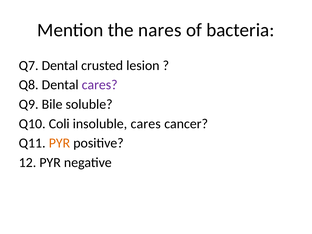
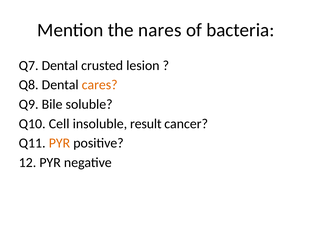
cares colour: purple -> orange (100, 85)
Coli: Coli -> Cell (59, 124)
insoluble cares: cares -> result (146, 124)
